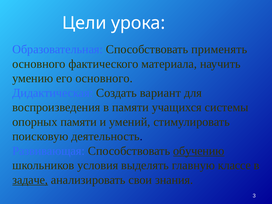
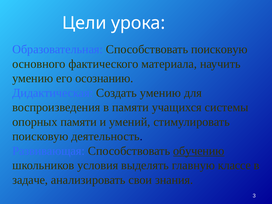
Способствовать применять: применять -> поисковую (219, 49)
его основного: основного -> осознанию (104, 78)
Создать вариант: вариант -> умению (160, 93)
задаче underline: present -> none (30, 180)
